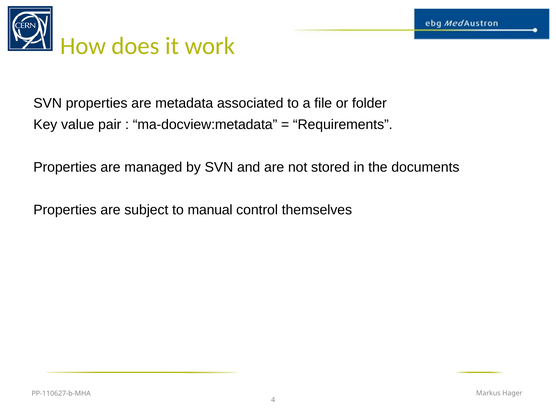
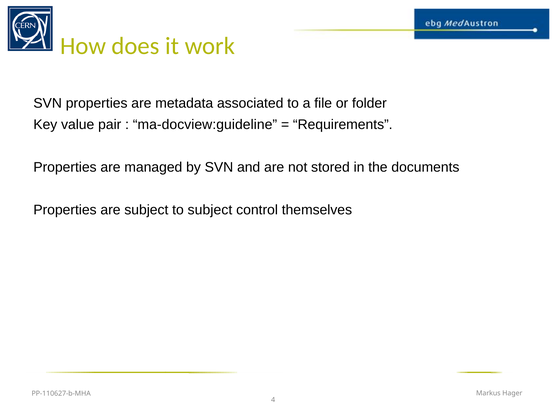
ma-docview:metadata: ma-docview:metadata -> ma-docview:guideline (205, 125)
to manual: manual -> subject (210, 210)
